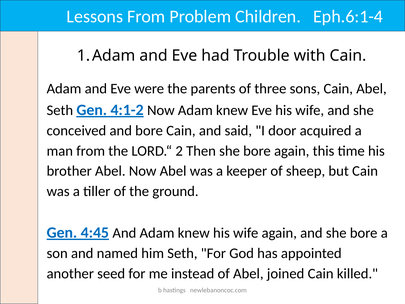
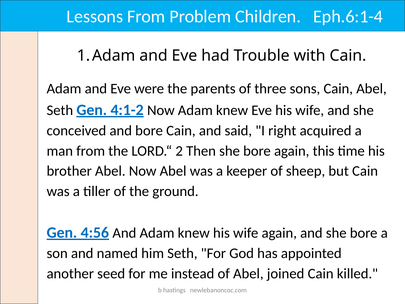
door: door -> right (282, 131)
4:45: 4:45 -> 4:56 (95, 232)
